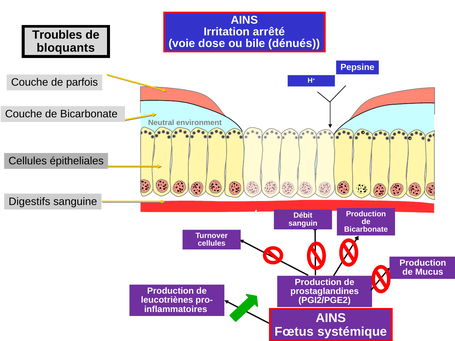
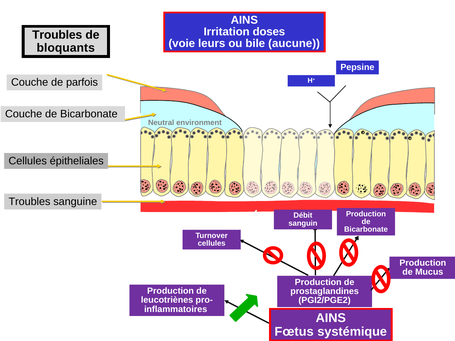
arrêté: arrêté -> doses (269, 32)
dose: dose -> leurs (212, 43)
dénués: dénués -> aucune (294, 43)
Digestifs: Digestifs -> Troubles (29, 202)
